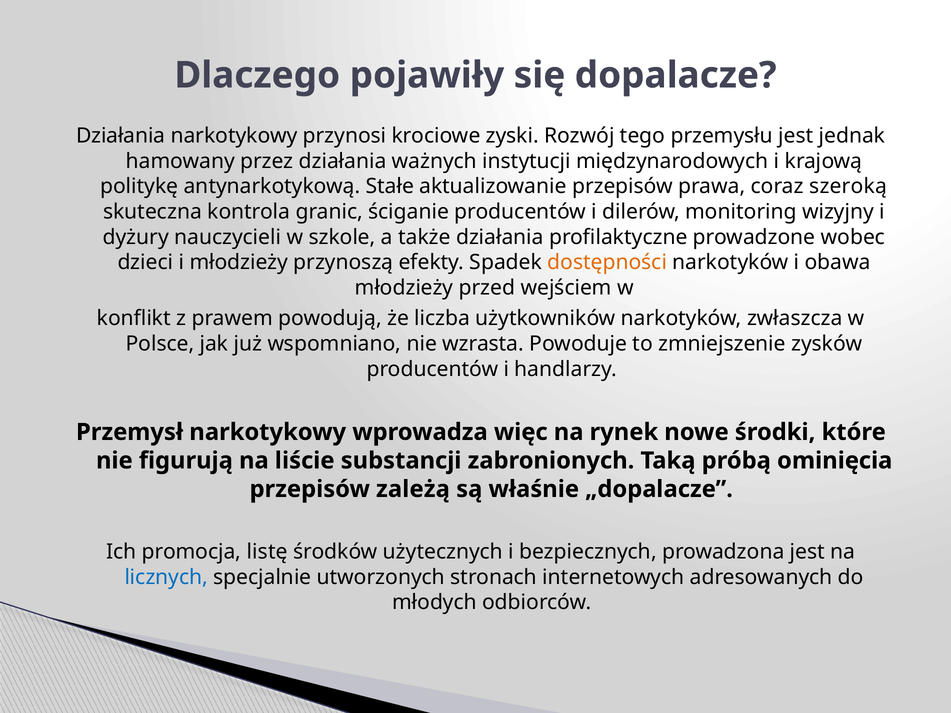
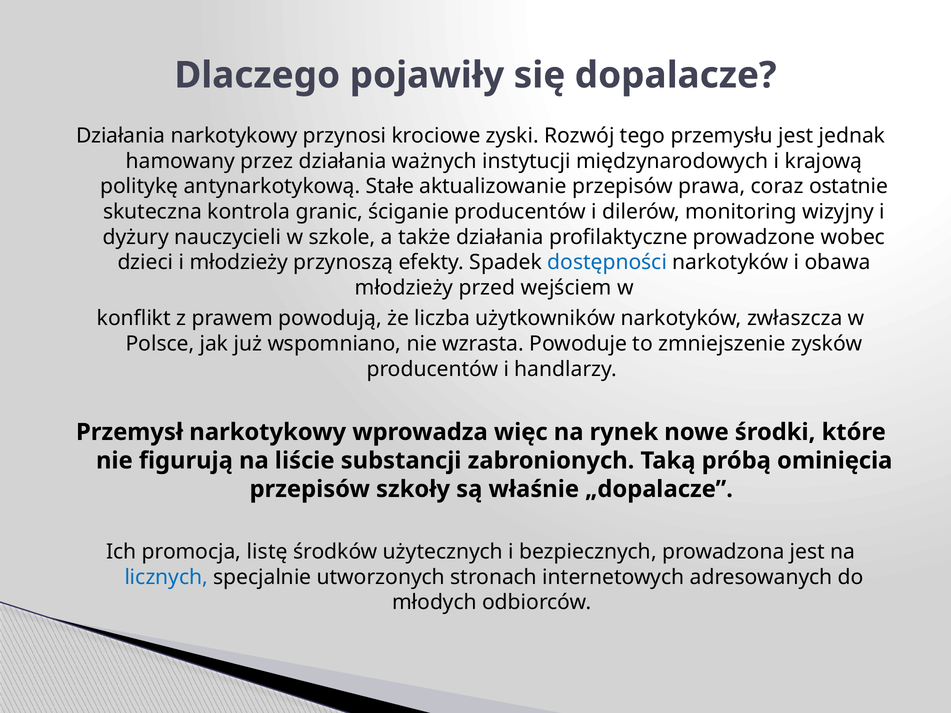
szeroką: szeroką -> ostatnie (848, 186)
dostępności colour: orange -> blue (607, 263)
zależą: zależą -> szkoły (413, 489)
